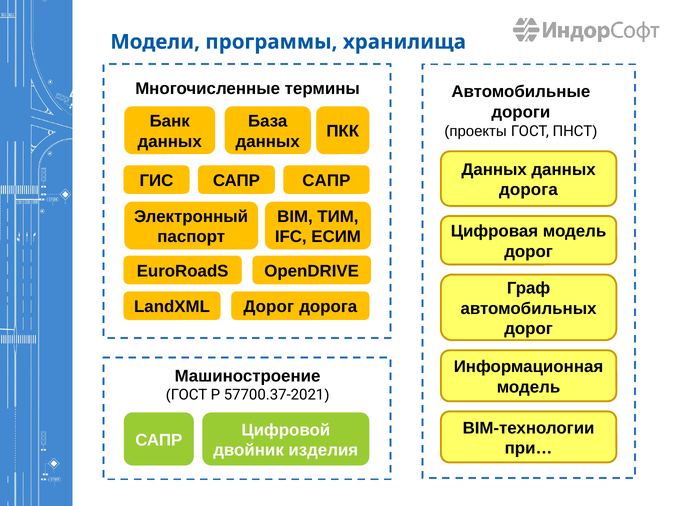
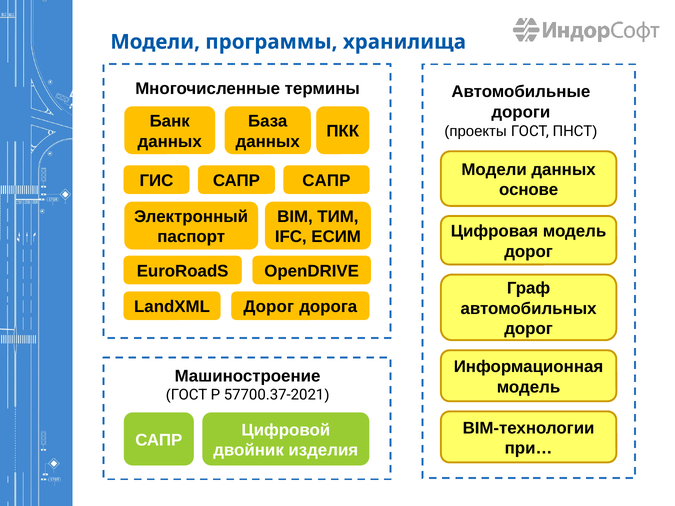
Данных: Данных -> Модели (494, 170)
дорога: дорога -> основе (529, 190)
